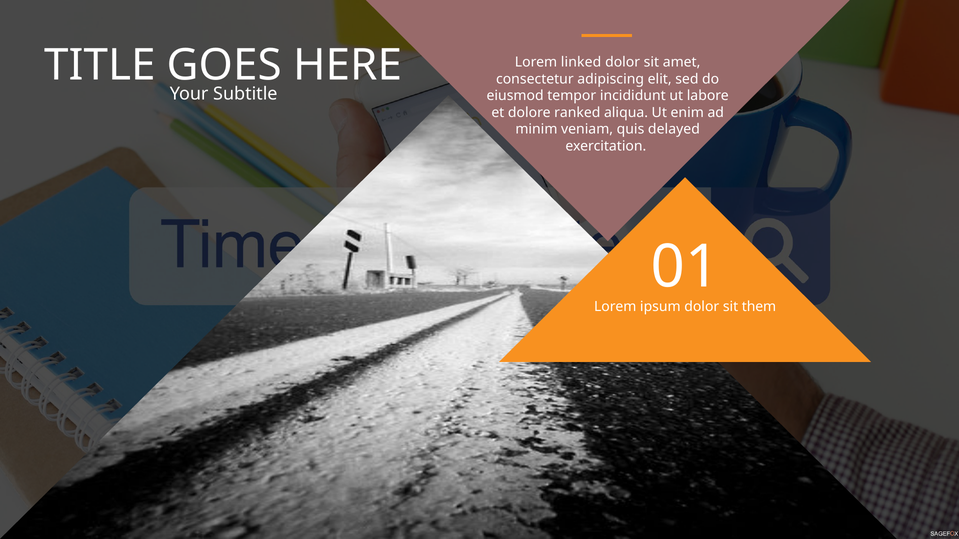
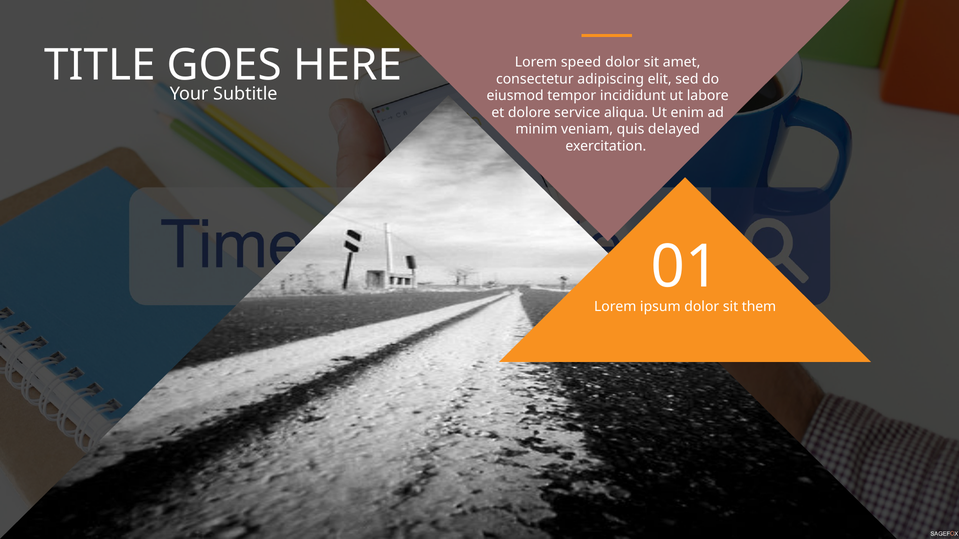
linked: linked -> speed (581, 62)
ranked: ranked -> service (577, 113)
